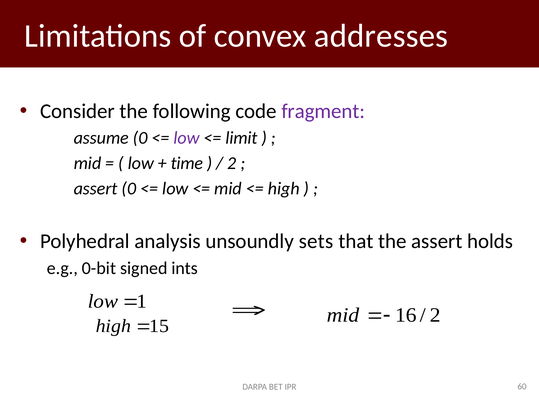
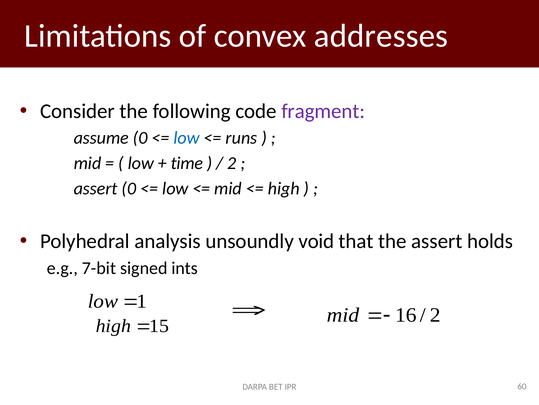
low colour: purple -> blue (187, 138)
limit: limit -> runs (241, 138)
sets: sets -> void (316, 241)
0-bit: 0-bit -> 7-bit (99, 268)
